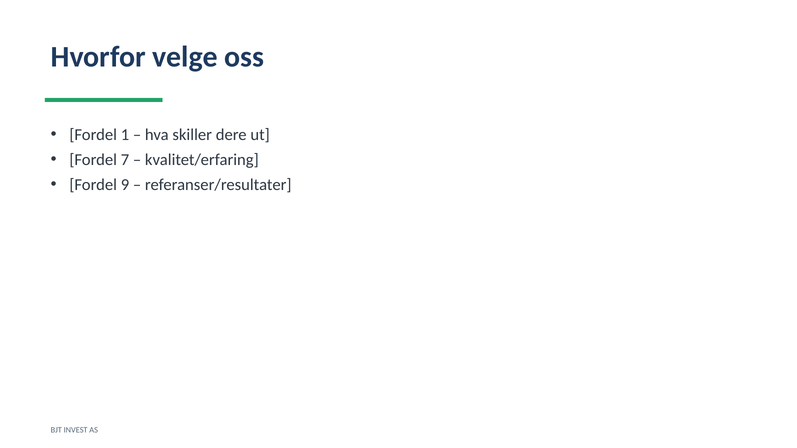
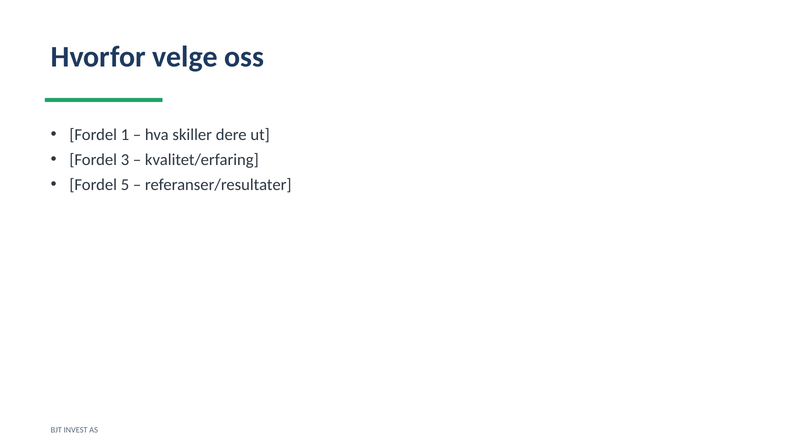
7: 7 -> 3 (125, 160)
9: 9 -> 5 (125, 185)
